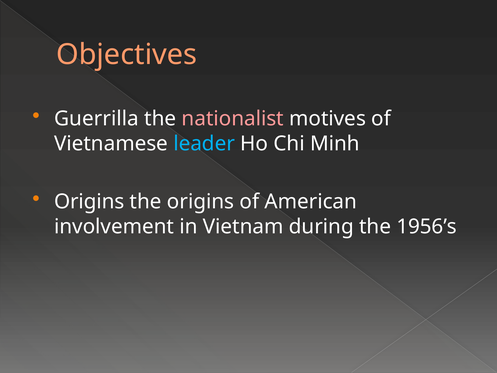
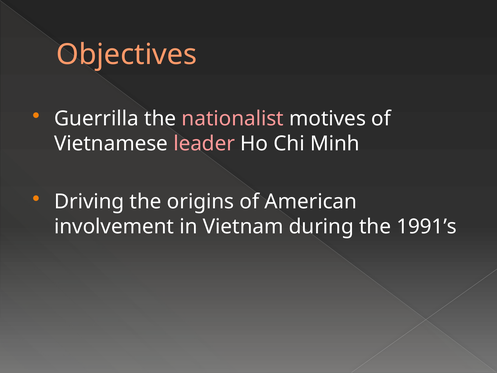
leader colour: light blue -> pink (204, 144)
Origins: Origins -> Driving (89, 201)
1956’s: 1956’s -> 1991’s (427, 226)
